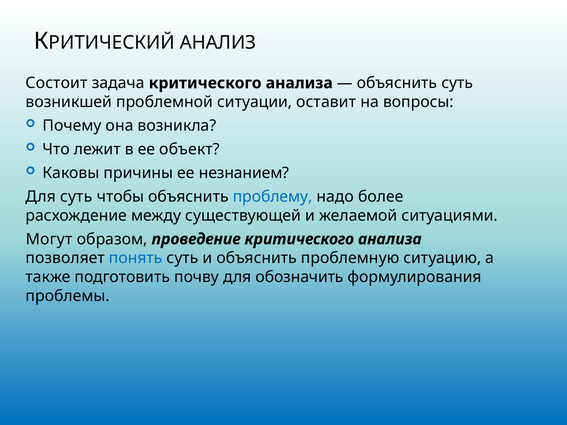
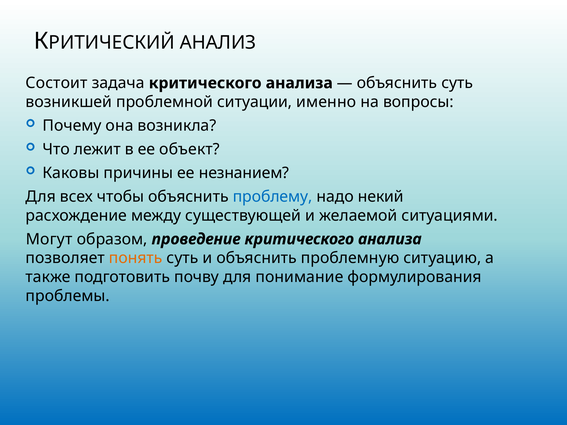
оставит: оставит -> именно (326, 102)
Для суть: суть -> всех (76, 197)
более: более -> некий (381, 197)
понять colour: blue -> orange (136, 258)
обозначить: обозначить -> понимание (299, 277)
